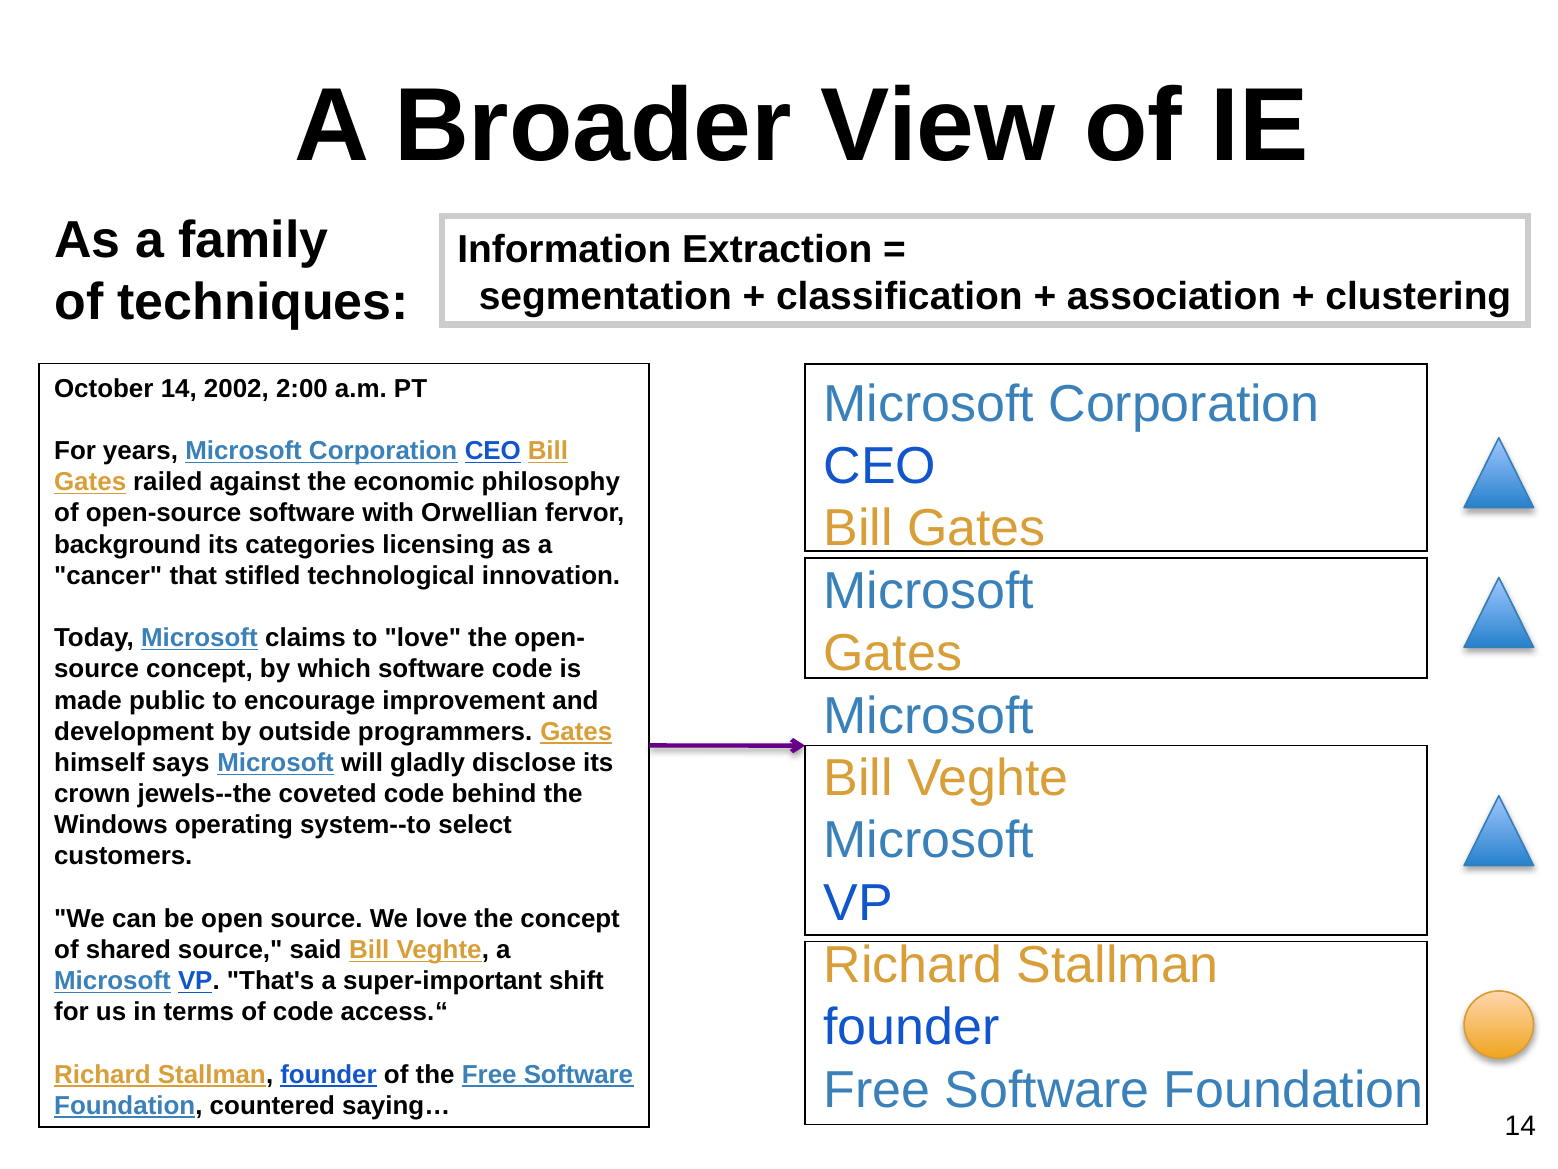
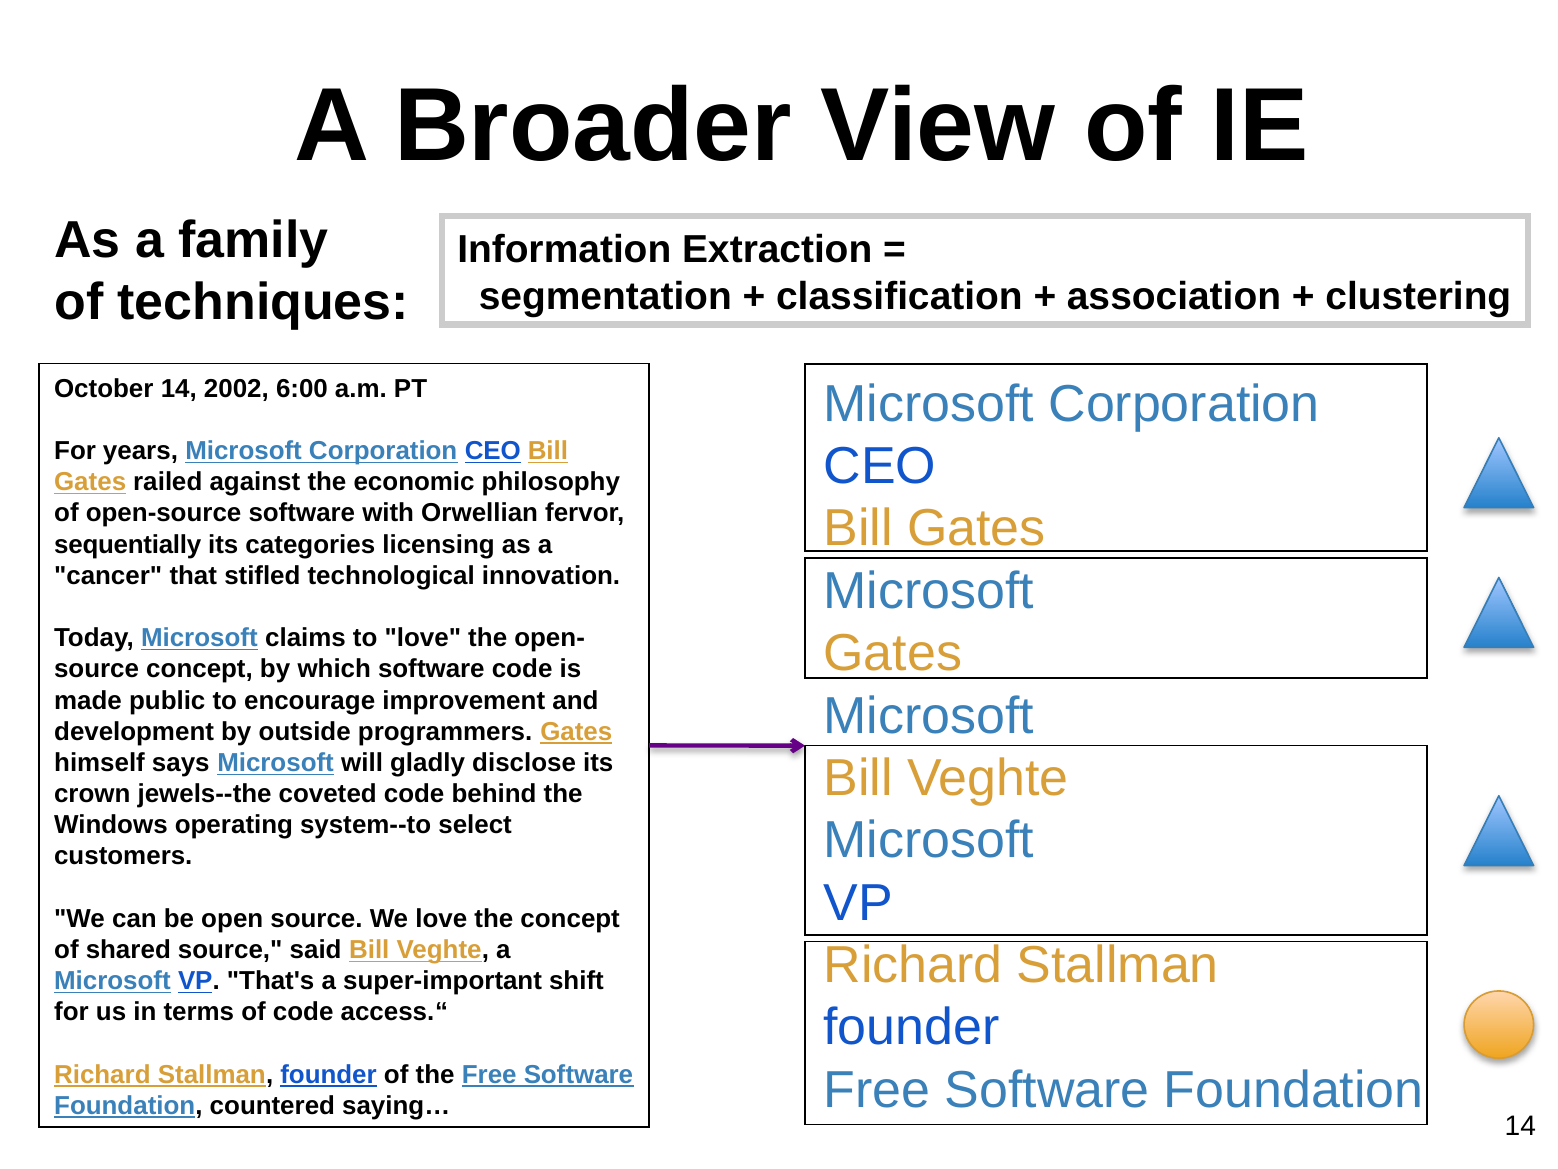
2:00: 2:00 -> 6:00 (302, 389)
background: background -> sequentially (128, 544)
